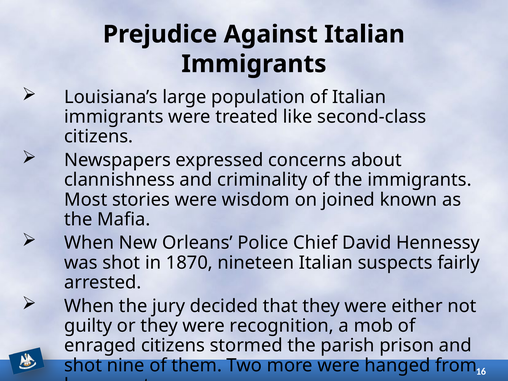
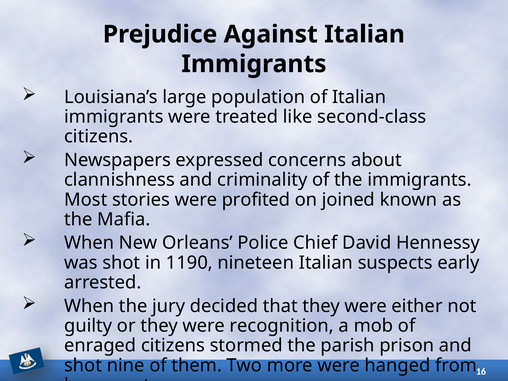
wisdom: wisdom -> profited (256, 200)
1870: 1870 -> 1190 (189, 263)
fairly: fairly -> early (459, 263)
